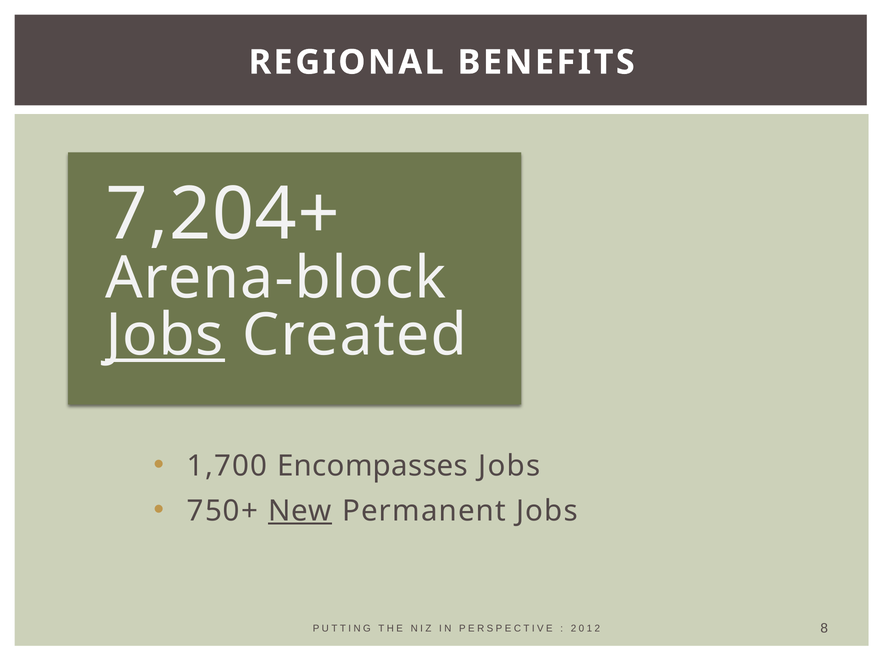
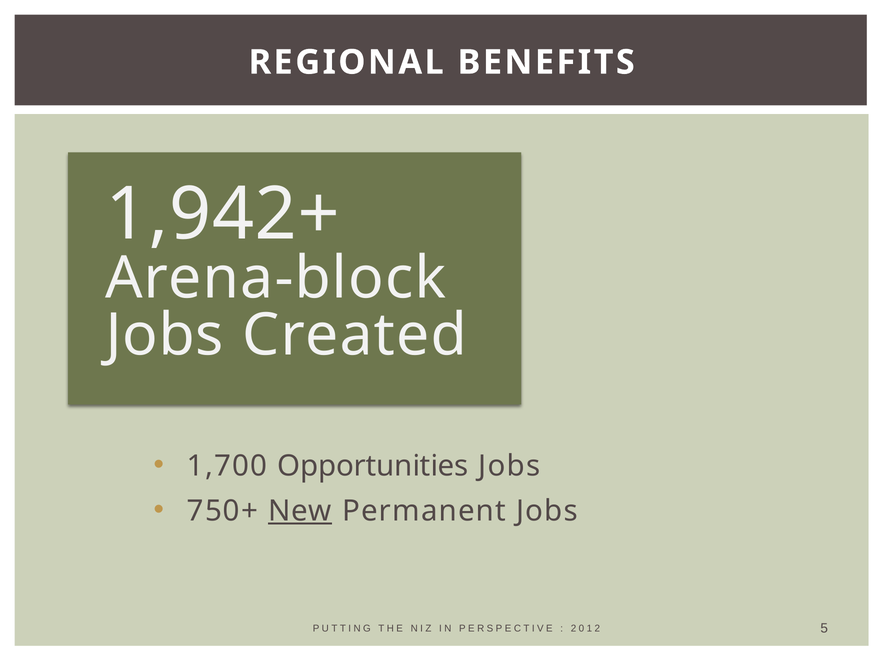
7,204+: 7,204+ -> 1,942+ (223, 214)
Jobs underline: present -> none (165, 335)
Encompasses: Encompasses -> Opportunities (373, 466)
8: 8 -> 5 (824, 629)
